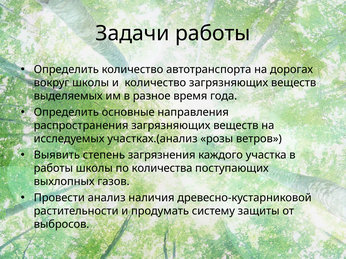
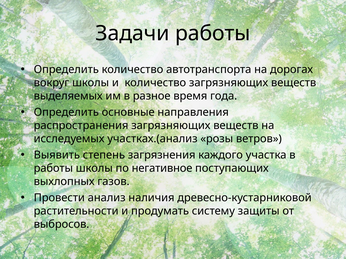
количества: количества -> негативное (162, 169)
